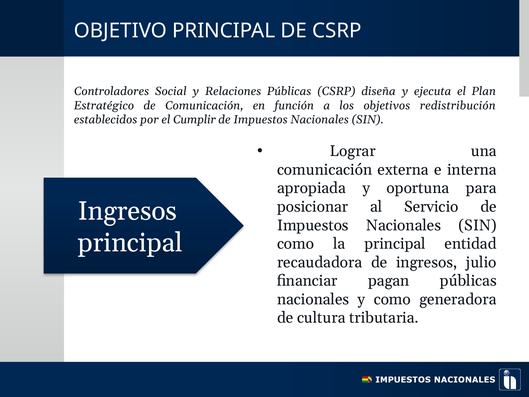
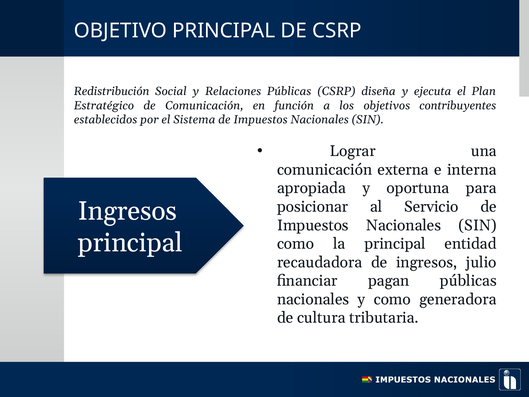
Controladores: Controladores -> Redistribución (112, 91)
redistribución: redistribución -> contribuyentes (458, 105)
Cumplir: Cumplir -> Sistema (194, 120)
